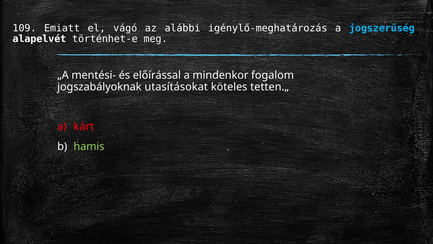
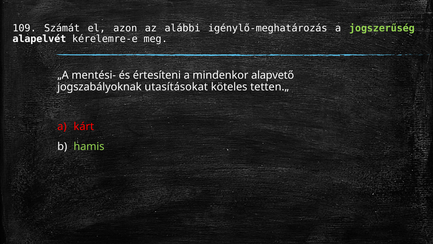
Emiatt: Emiatt -> Számát (62, 28)
vágó: vágó -> azon (125, 28)
jogszerűség colour: light blue -> light green (382, 28)
történhet-e: történhet-e -> kérelemre-e (105, 39)
előírással: előírással -> értesíteni (157, 75)
fogalom: fogalom -> alapvető (273, 75)
